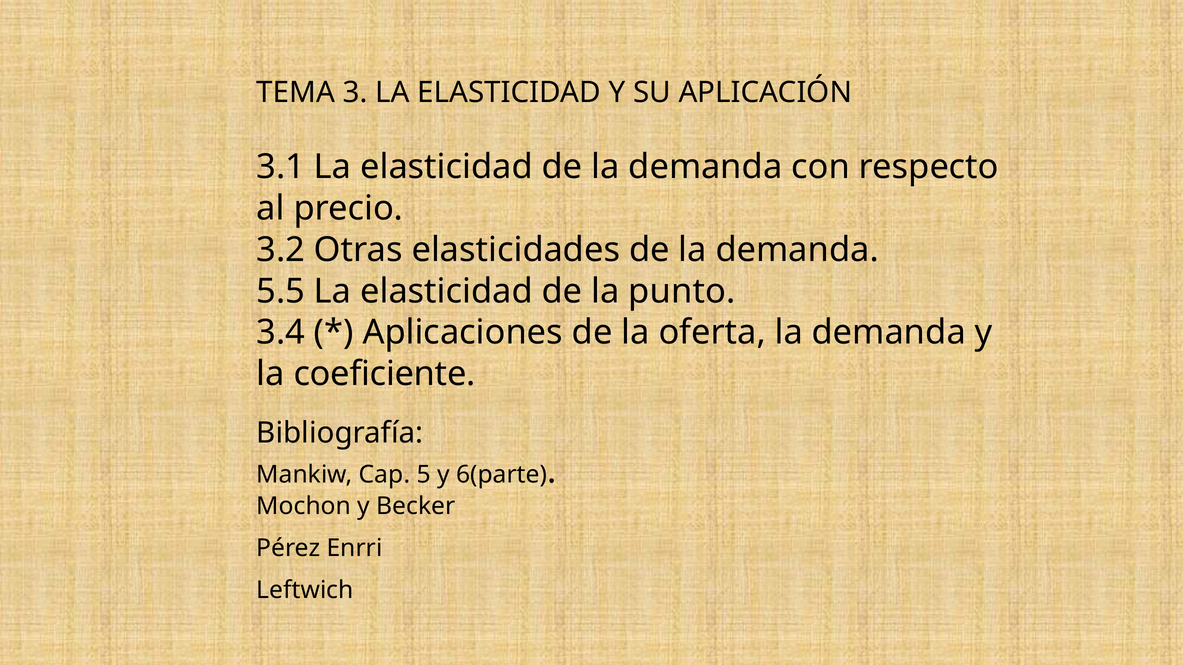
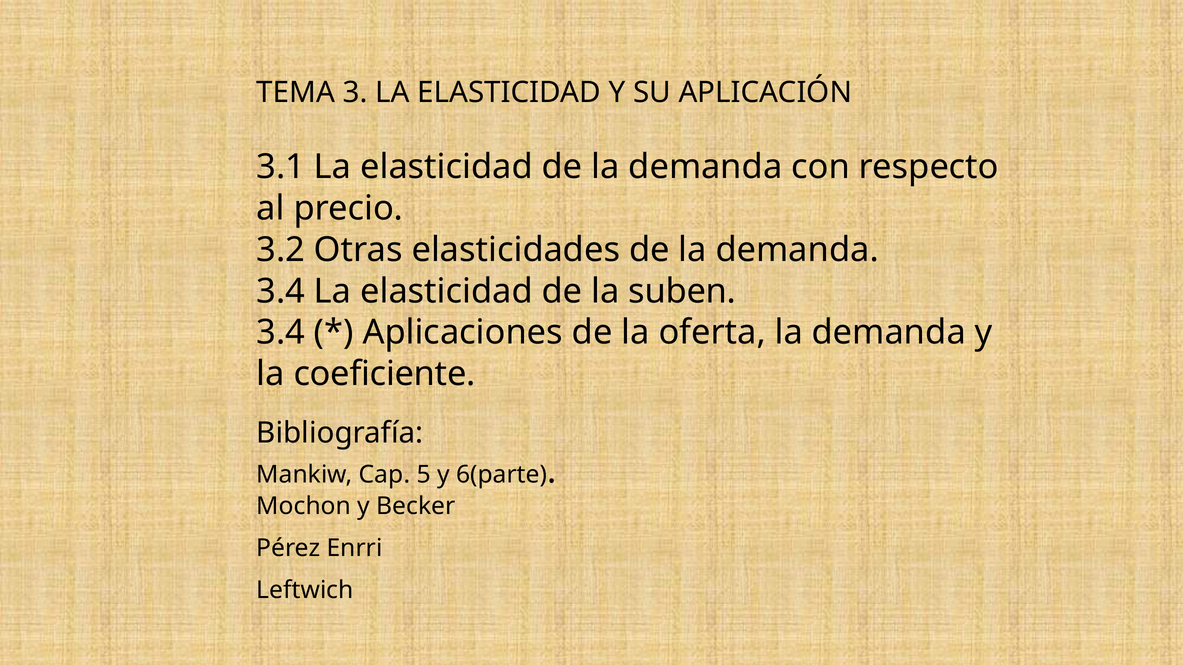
5.5: 5.5 -> 3.4 (281, 291)
punto: punto -> suben (682, 291)
